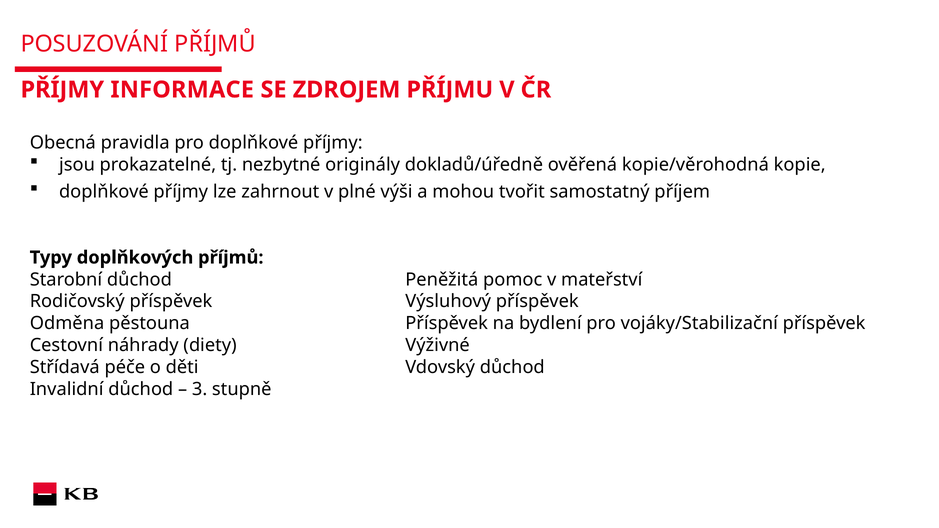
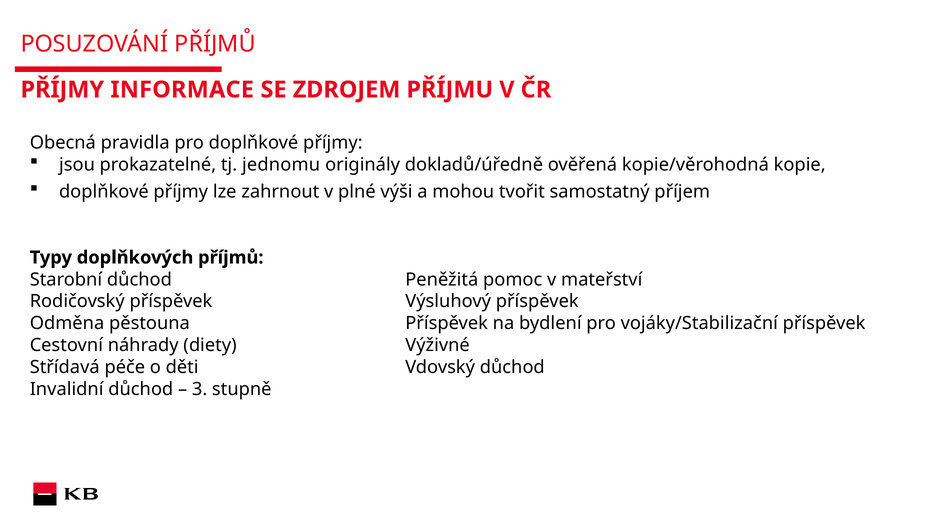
nezbytné: nezbytné -> jednomu (281, 165)
